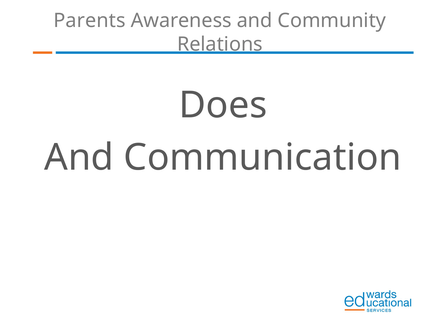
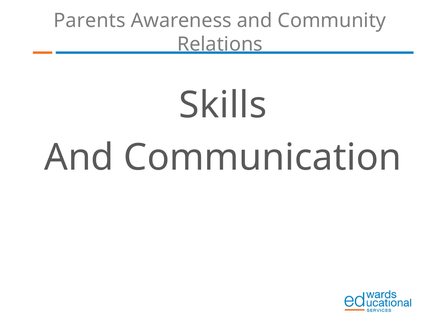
Does: Does -> Skills (223, 105)
